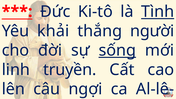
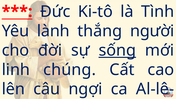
Tình underline: present -> none (158, 12)
khải: khải -> lành (53, 31)
truyền: truyền -> chúng (70, 70)
